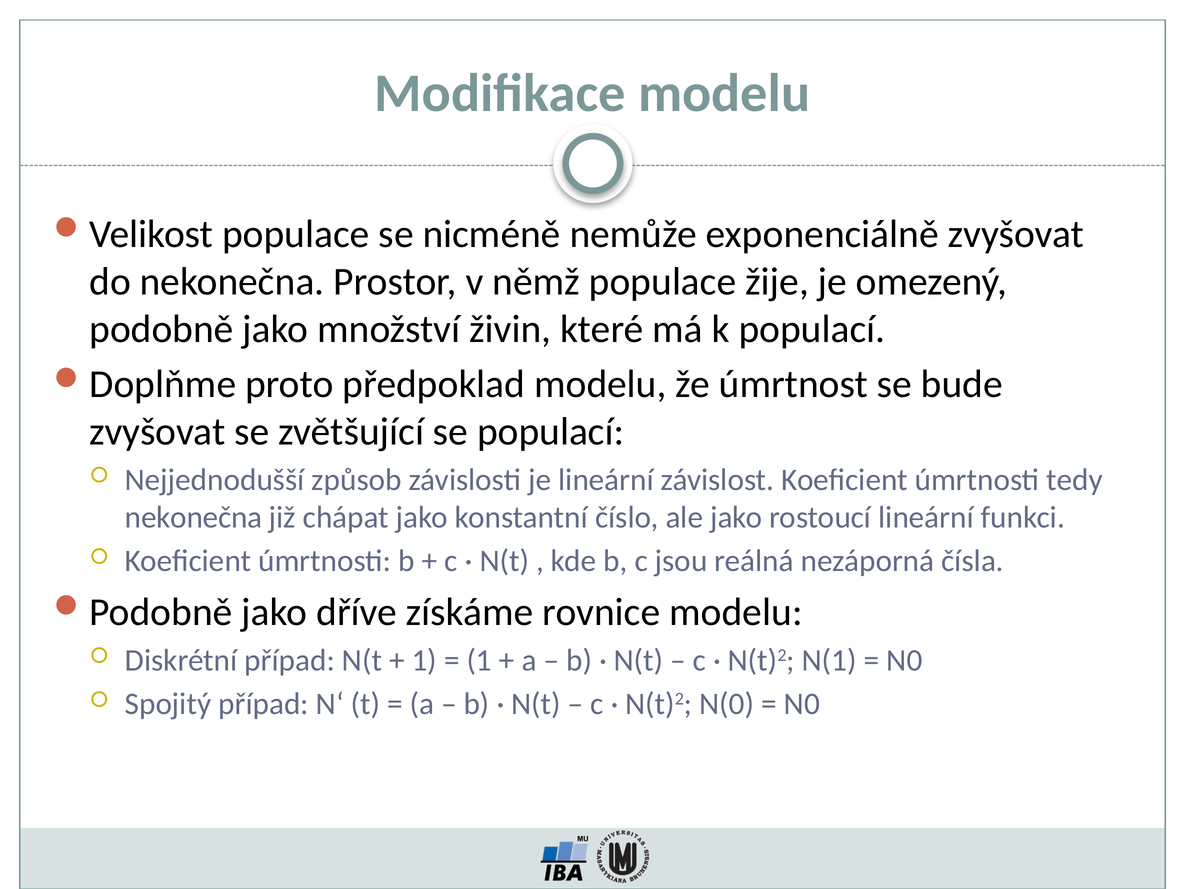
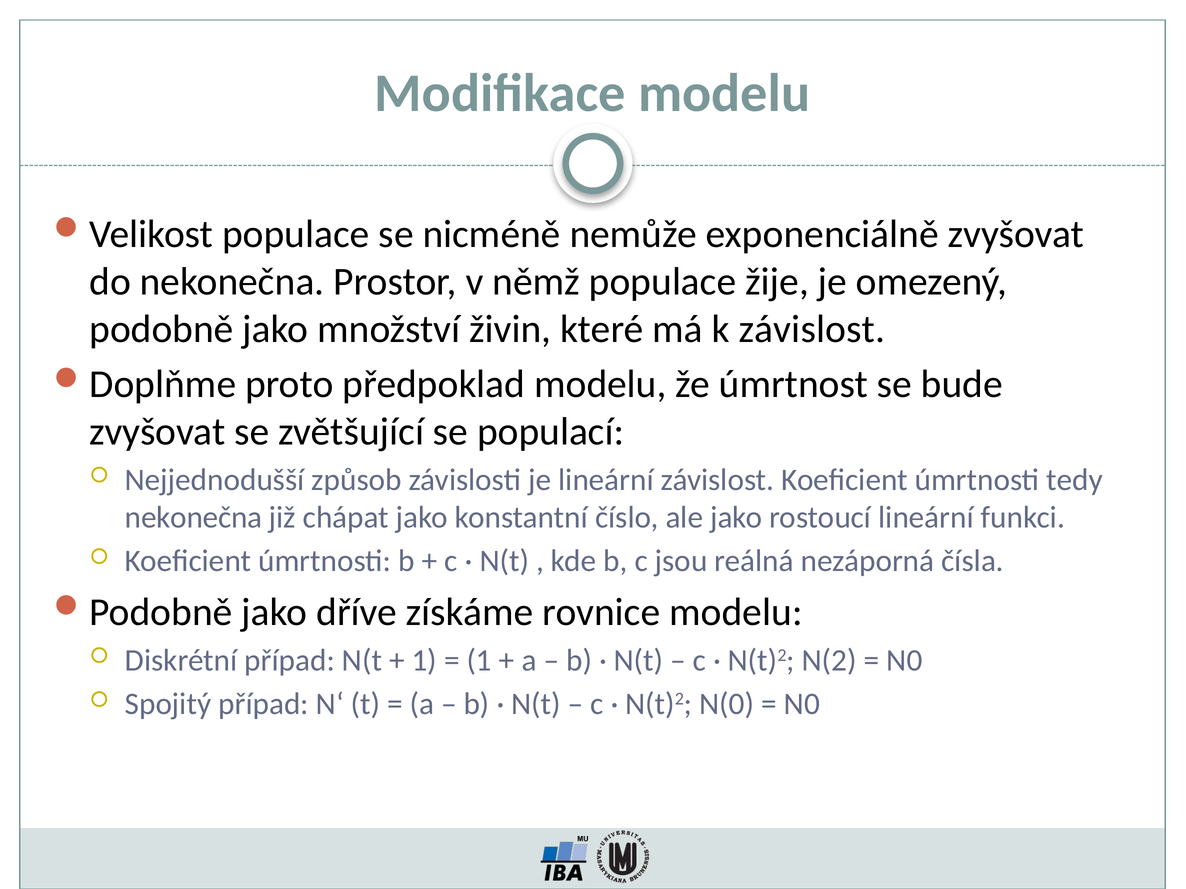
k populací: populací -> závislost (812, 329)
N(1: N(1 -> N(2 (829, 661)
